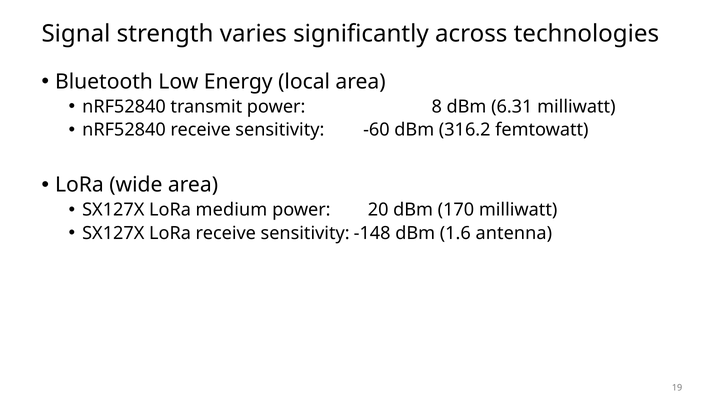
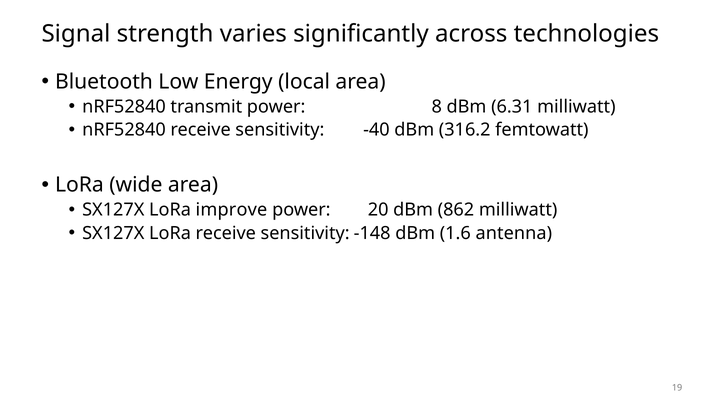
-60: -60 -> -40 (376, 130)
medium: medium -> improve (231, 210)
170: 170 -> 862 (456, 210)
